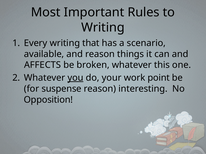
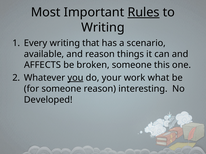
Rules underline: none -> present (144, 12)
broken whatever: whatever -> someone (132, 65)
point: point -> what (159, 78)
for suspense: suspense -> someone (61, 89)
Opposition: Opposition -> Developed (48, 100)
